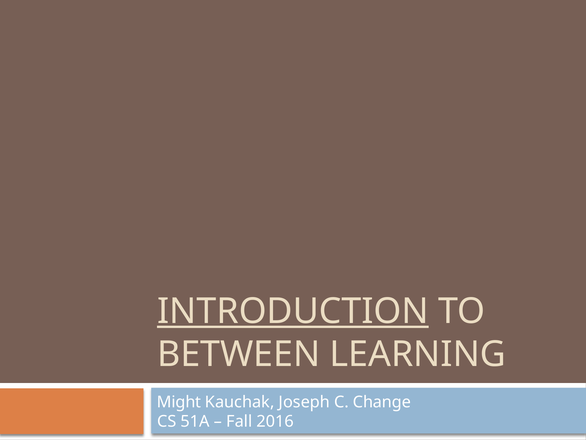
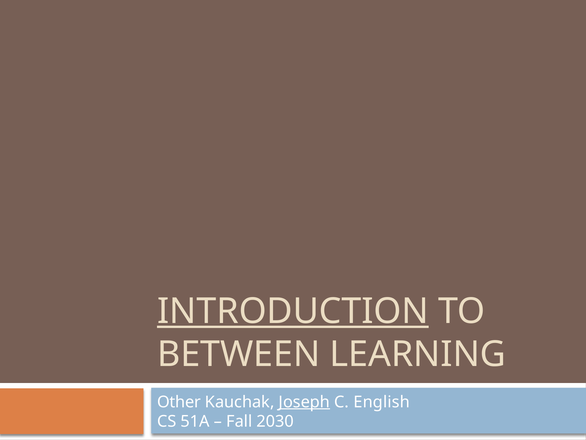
Might: Might -> Other (179, 402)
Joseph underline: none -> present (304, 402)
Change: Change -> English (382, 402)
2016: 2016 -> 2030 (275, 421)
